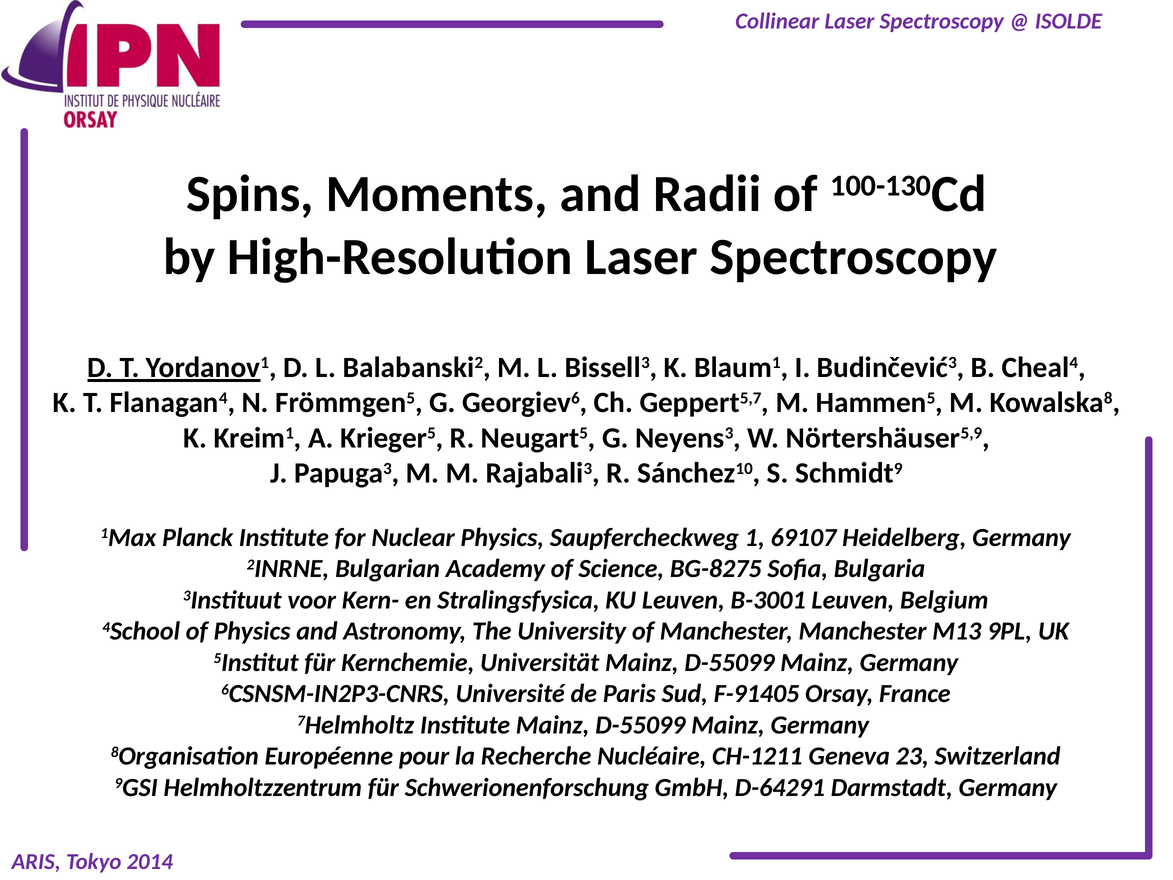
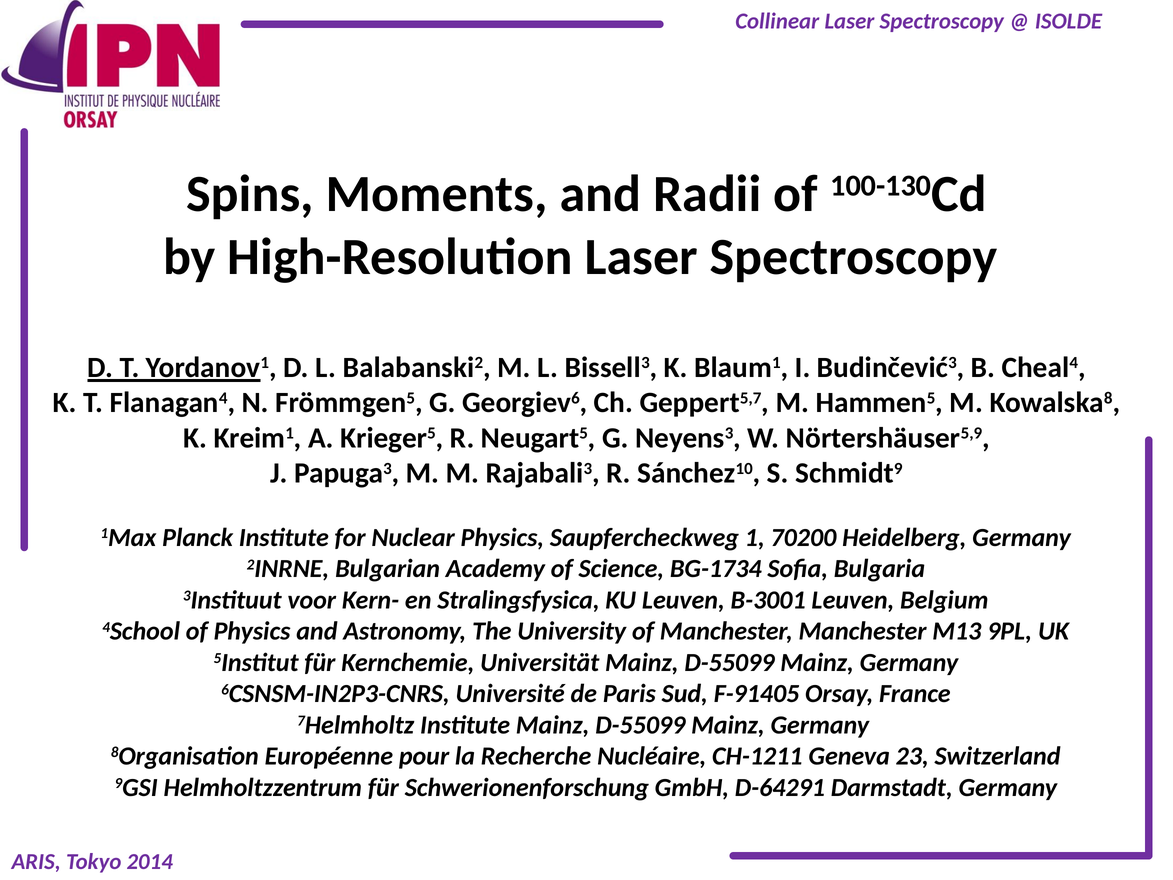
69107: 69107 -> 70200 (803, 537)
BG-8275: BG-8275 -> BG-1734 (716, 569)
